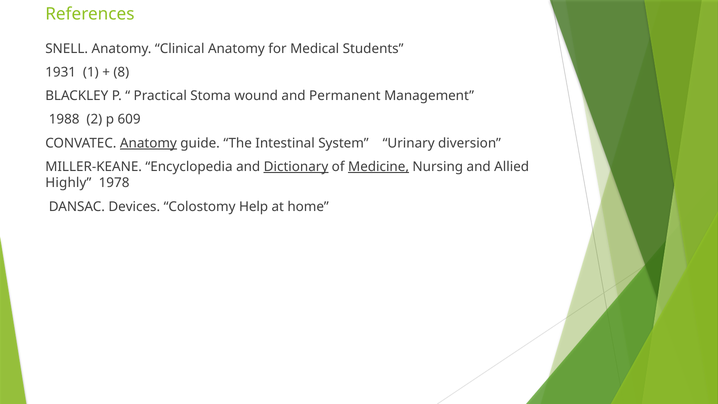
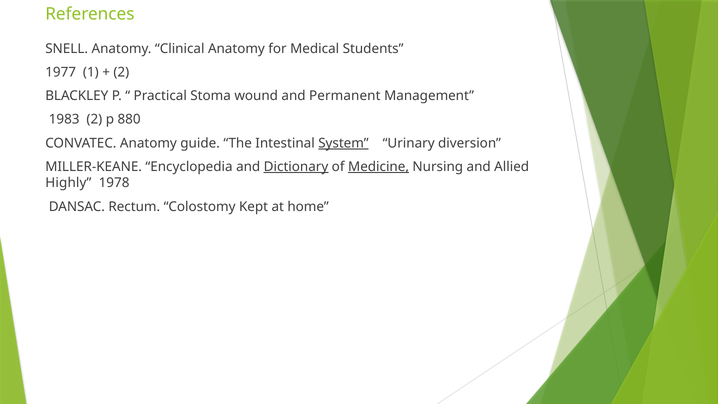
1931: 1931 -> 1977 (61, 72)
8: 8 -> 2 (121, 72)
1988: 1988 -> 1983 (64, 119)
609: 609 -> 880 (129, 119)
Anatomy underline: present -> none (148, 143)
System underline: none -> present (343, 143)
Devices: Devices -> Rectum (134, 207)
Help: Help -> Kept (254, 207)
